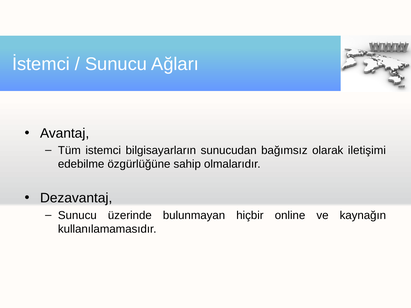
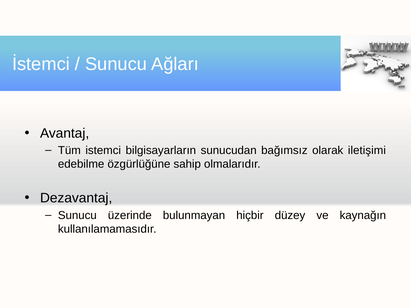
online: online -> düzey (290, 215)
